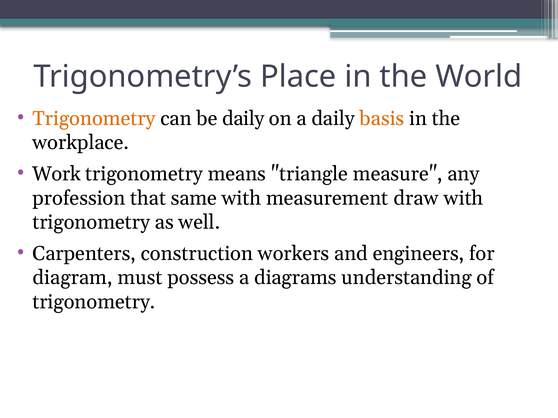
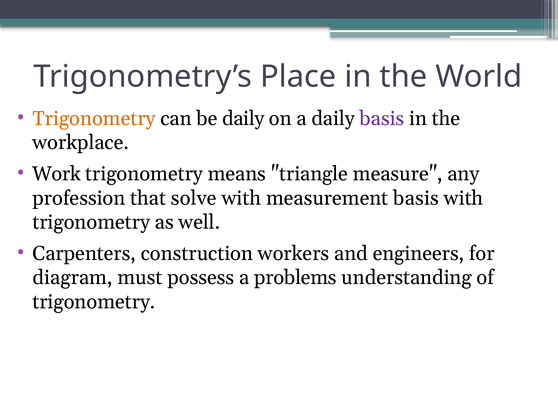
basis colour: orange -> purple (382, 119)
same: same -> solve (194, 198)
measurement draw: draw -> basis (416, 198)
diagrams: diagrams -> problems (295, 278)
